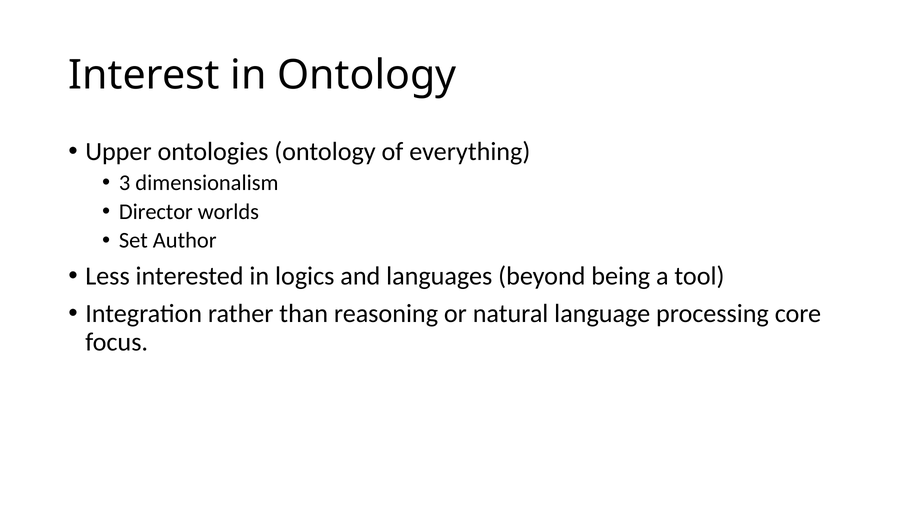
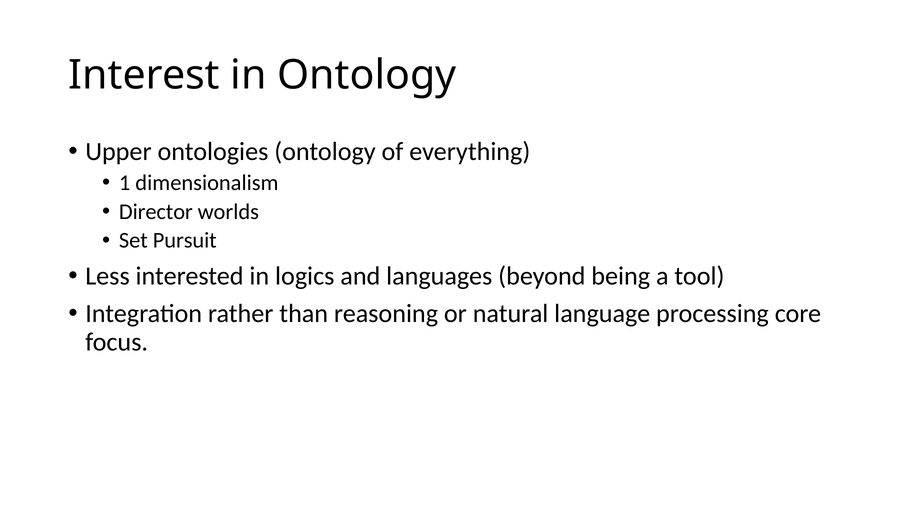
3: 3 -> 1 (125, 183)
Author: Author -> Pursuit (185, 241)
